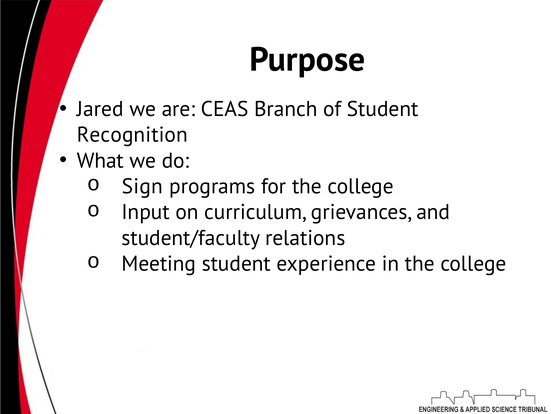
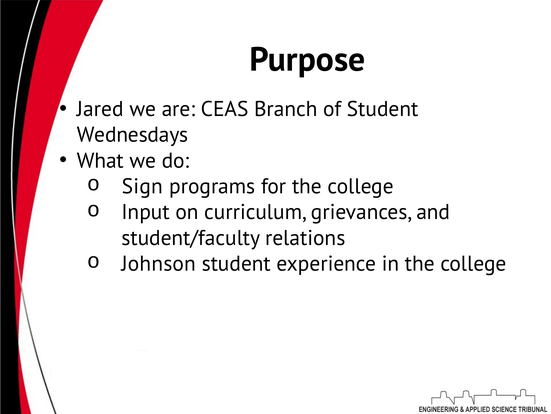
Recognition: Recognition -> Wednesdays (132, 135)
Meeting: Meeting -> Johnson (159, 263)
